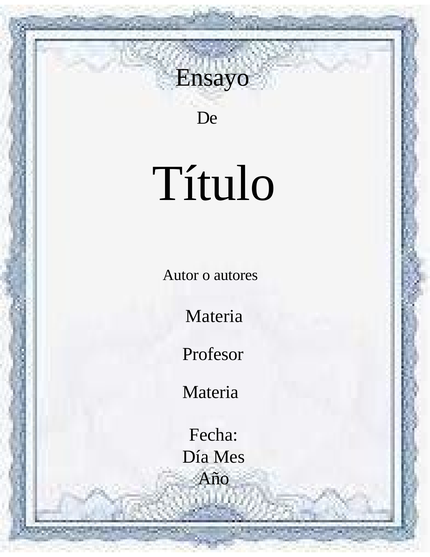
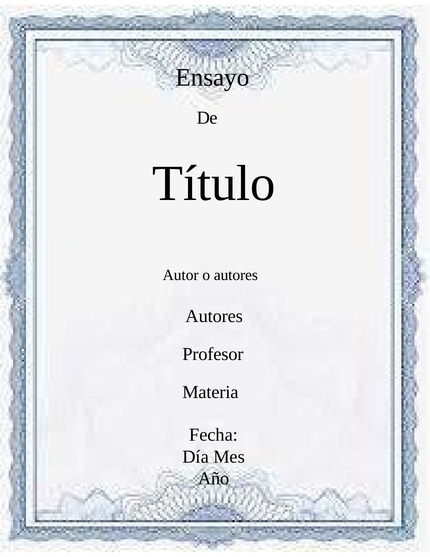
Materia: Materia -> Autores (214, 316)
